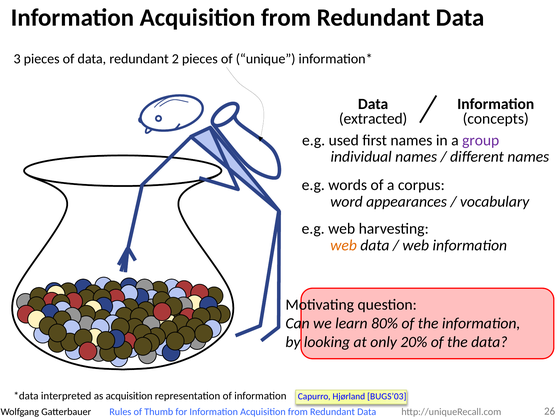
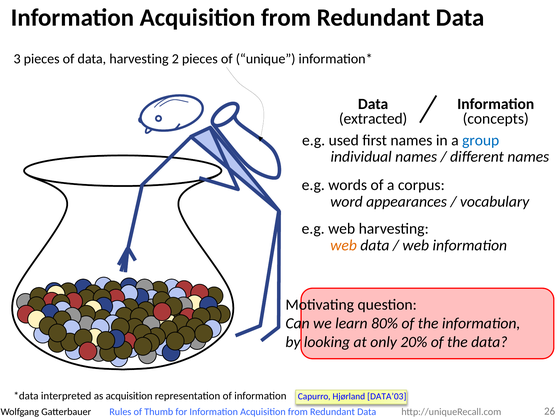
data redundant: redundant -> harvesting (139, 59)
group colour: purple -> blue (481, 140)
BUGS’03: BUGS’03 -> DATA’03 (387, 396)
